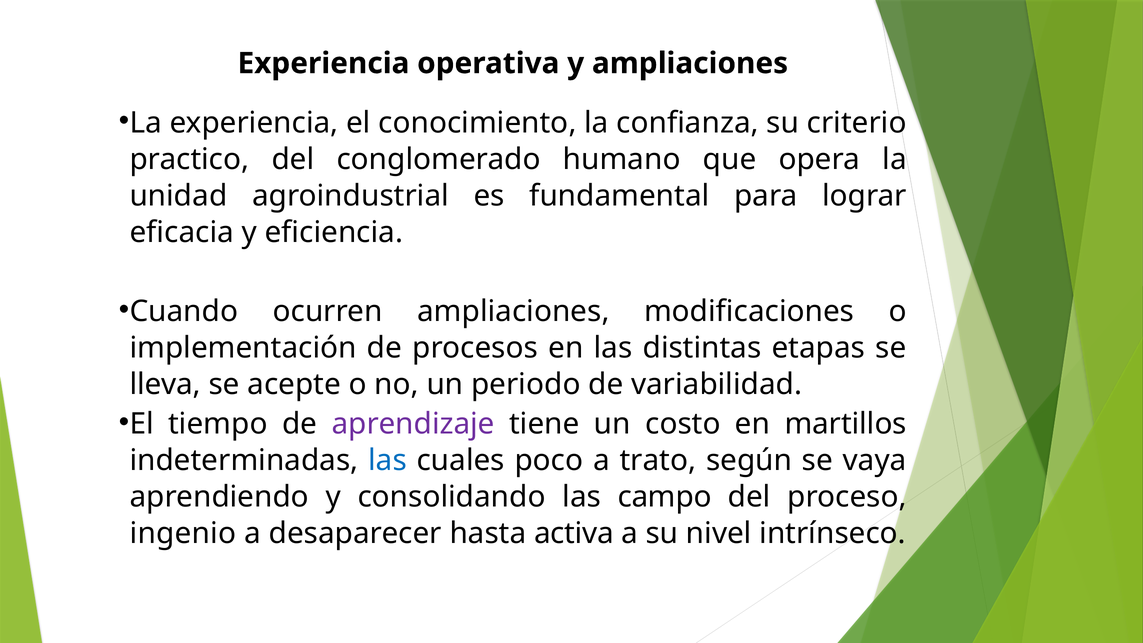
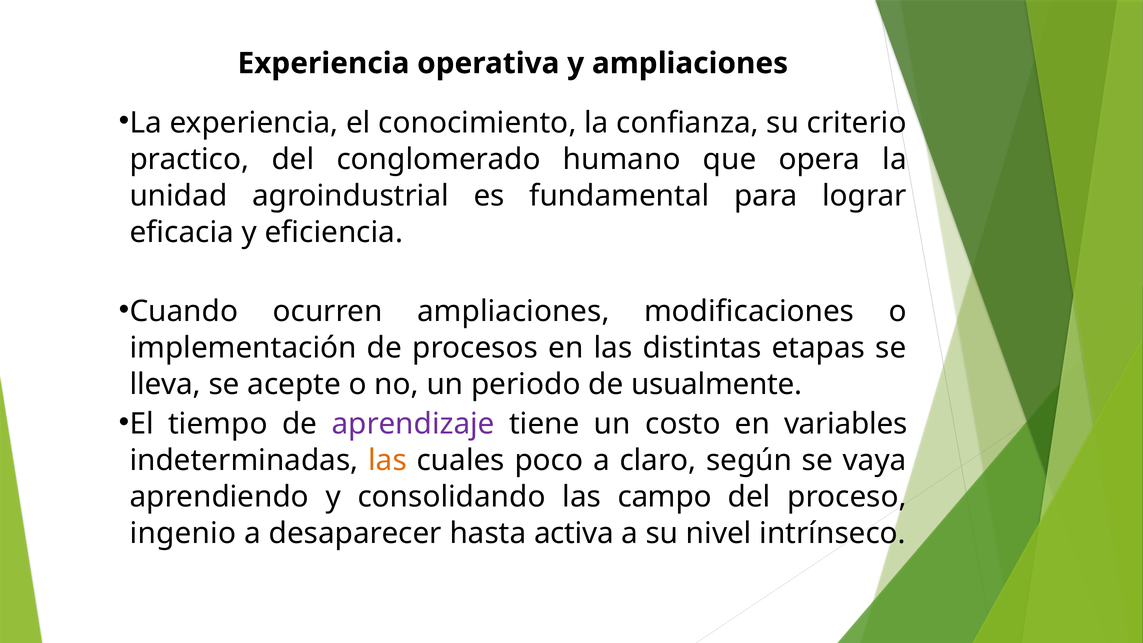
variabilidad: variabilidad -> usualmente (717, 384)
martillos: martillos -> variables (846, 424)
las colour: blue -> orange (388, 461)
trato: trato -> claro (658, 461)
